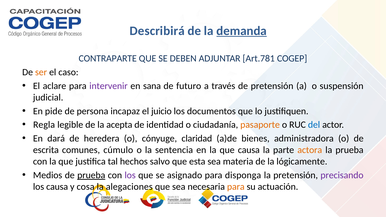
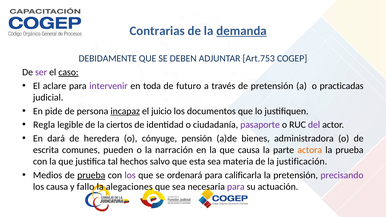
Describirá: Describirá -> Contrarias (157, 31)
CONTRAPARTE: CONTRAPARTE -> DEBIDAMENTE (108, 59)
Art.781: Art.781 -> Art.753 (259, 59)
ser colour: orange -> purple (41, 72)
caso underline: none -> present (68, 72)
sana: sana -> toda (152, 86)
suspensión: suspensión -> practicadas (342, 86)
incapaz underline: none -> present (125, 111)
acepta: acepta -> ciertos (119, 125)
pasaporte colour: orange -> purple (260, 125)
del colour: blue -> purple (314, 125)
claridad: claridad -> pensión (197, 138)
cúmulo: cúmulo -> pueden (118, 150)
sentencia: sentencia -> narración (174, 150)
lógicamente: lógicamente -> justificación (302, 162)
asignado: asignado -> ordenará (185, 175)
disponga: disponga -> calificarla (243, 175)
cosa: cosa -> fallo (86, 187)
para colour: orange -> purple (236, 187)
